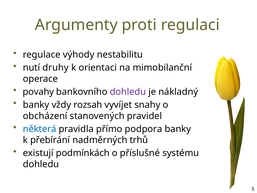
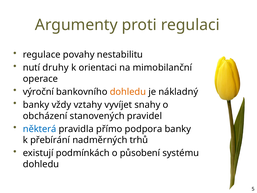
výhody: výhody -> povahy (79, 55)
povahy: povahy -> výroční (38, 92)
dohledu colour: purple -> orange (128, 92)
rozsah: rozsah -> vztahy (88, 105)
příslušné: příslušné -> působení (140, 153)
